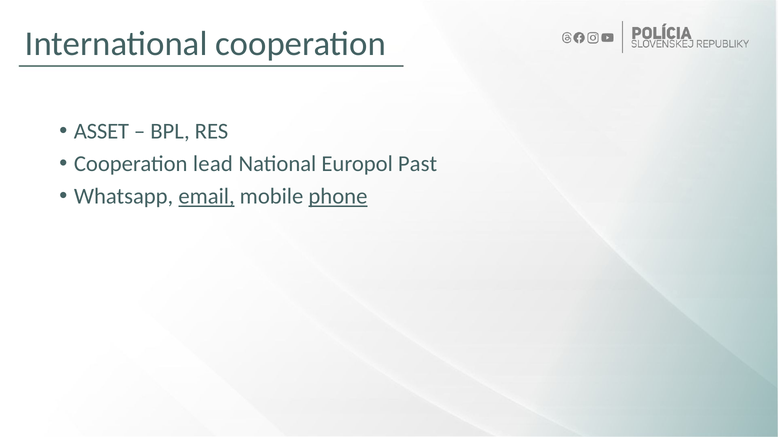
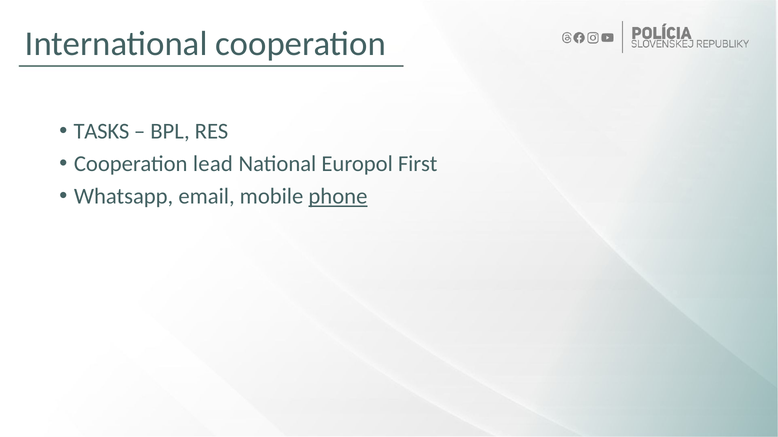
ASSET: ASSET -> TASKS (101, 131)
Past: Past -> First (418, 164)
email underline: present -> none (207, 197)
